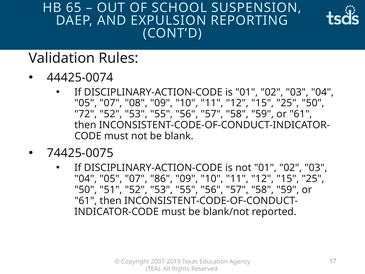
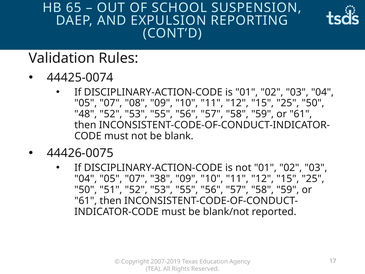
72: 72 -> 48 (86, 114)
74425-0075: 74425-0075 -> 44426-0075 (80, 153)
86: 86 -> 38 (161, 179)
